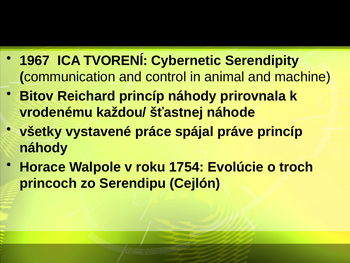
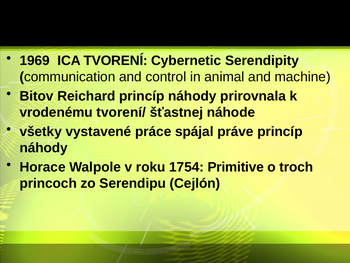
1967: 1967 -> 1969 (35, 60)
každou/: každou/ -> tvorení/ (121, 112)
Evolúcie: Evolúcie -> Primitive (236, 167)
